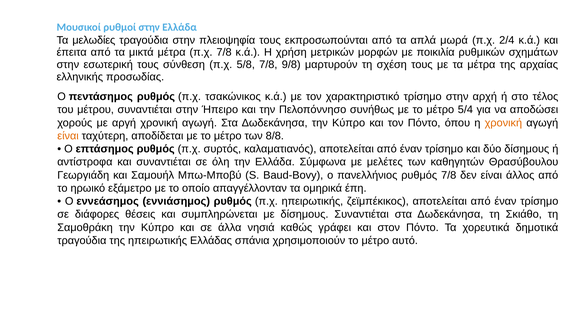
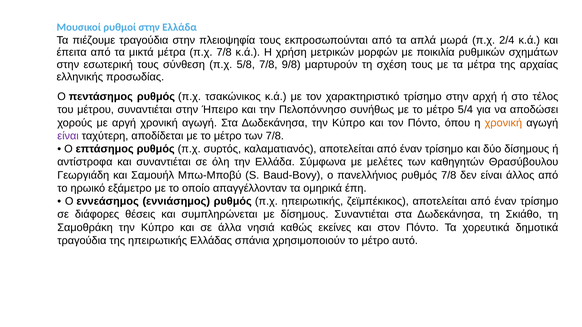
μελωδίες: μελωδίες -> πιέζουμε (94, 40)
είναι colour: orange -> purple (68, 136)
των 8/8: 8/8 -> 7/8 (275, 136)
γράφει: γράφει -> εκείνες (335, 228)
